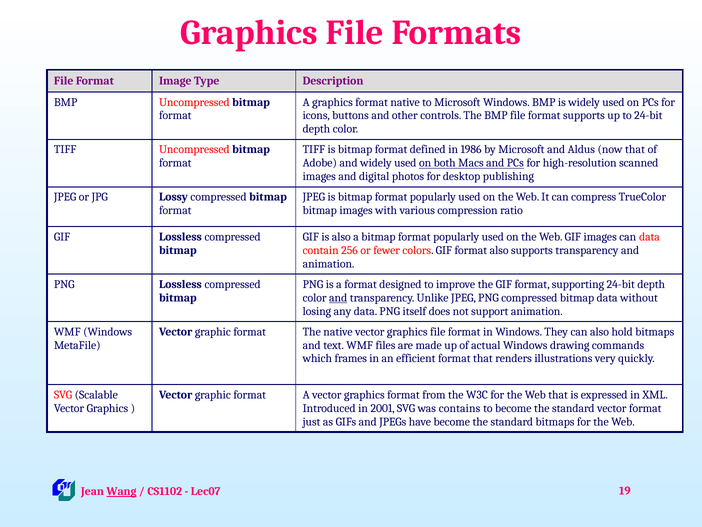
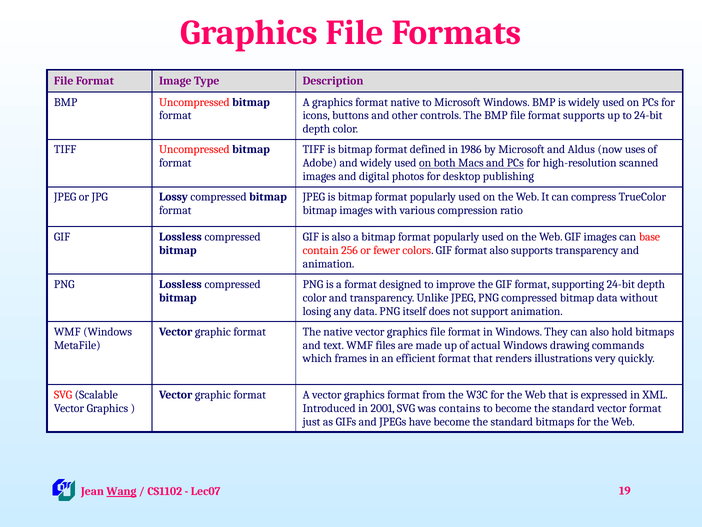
now that: that -> uses (635, 149)
can data: data -> base (650, 237)
and underline: present -> none (338, 297)
